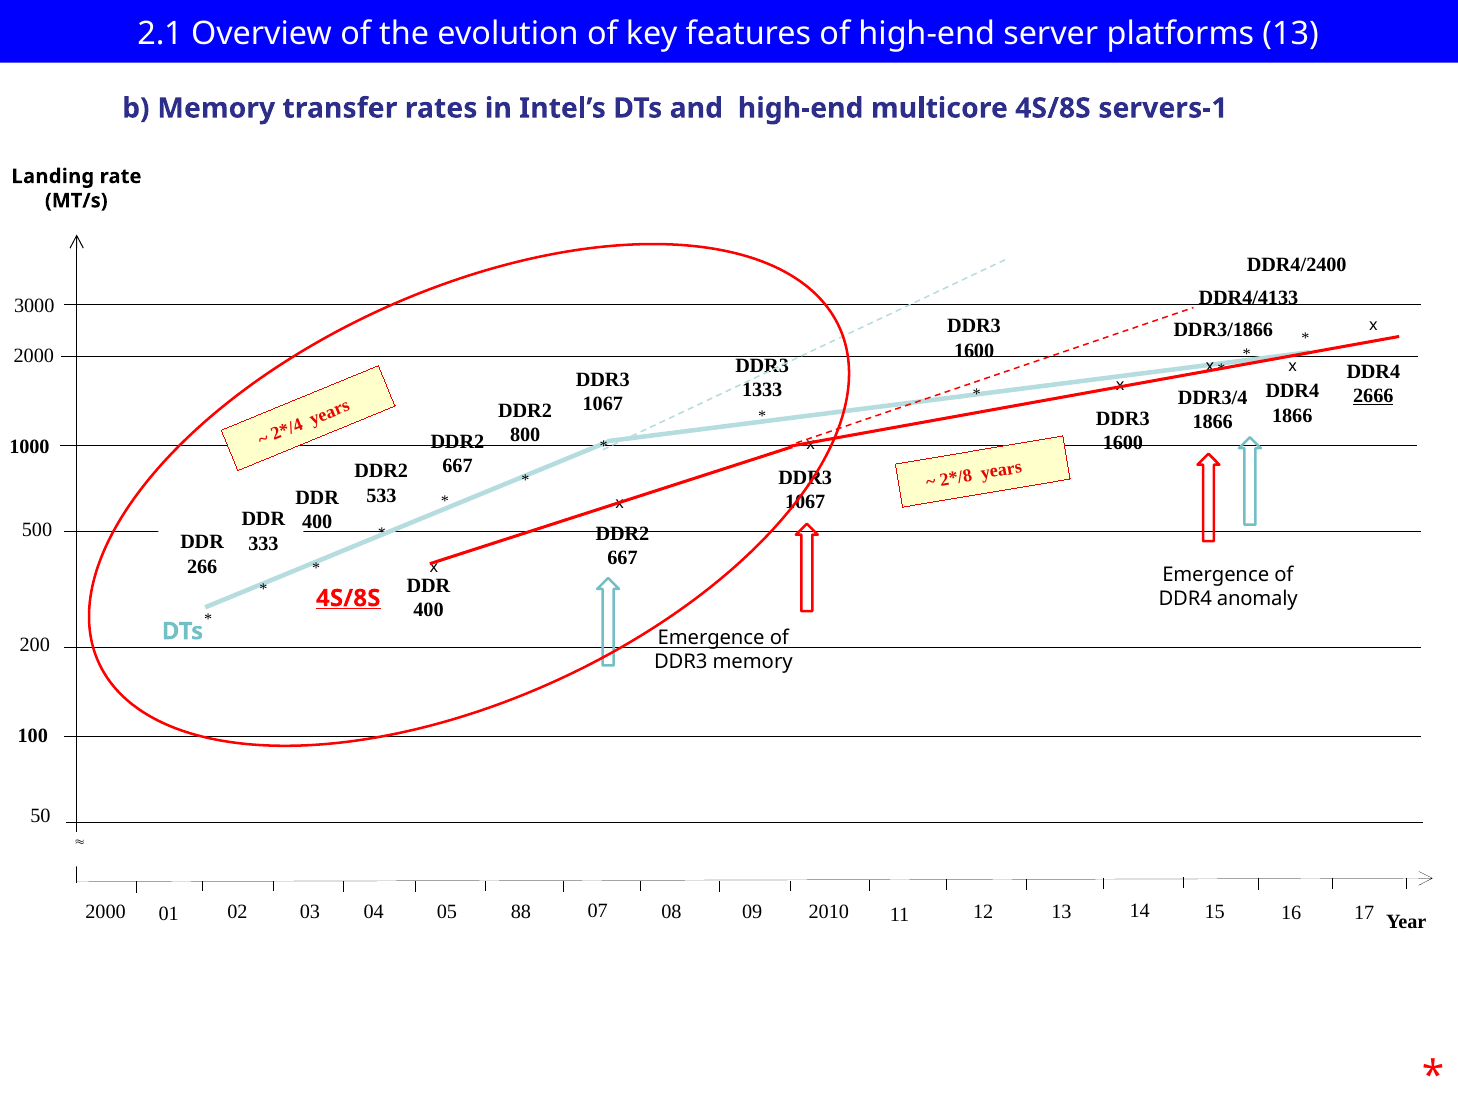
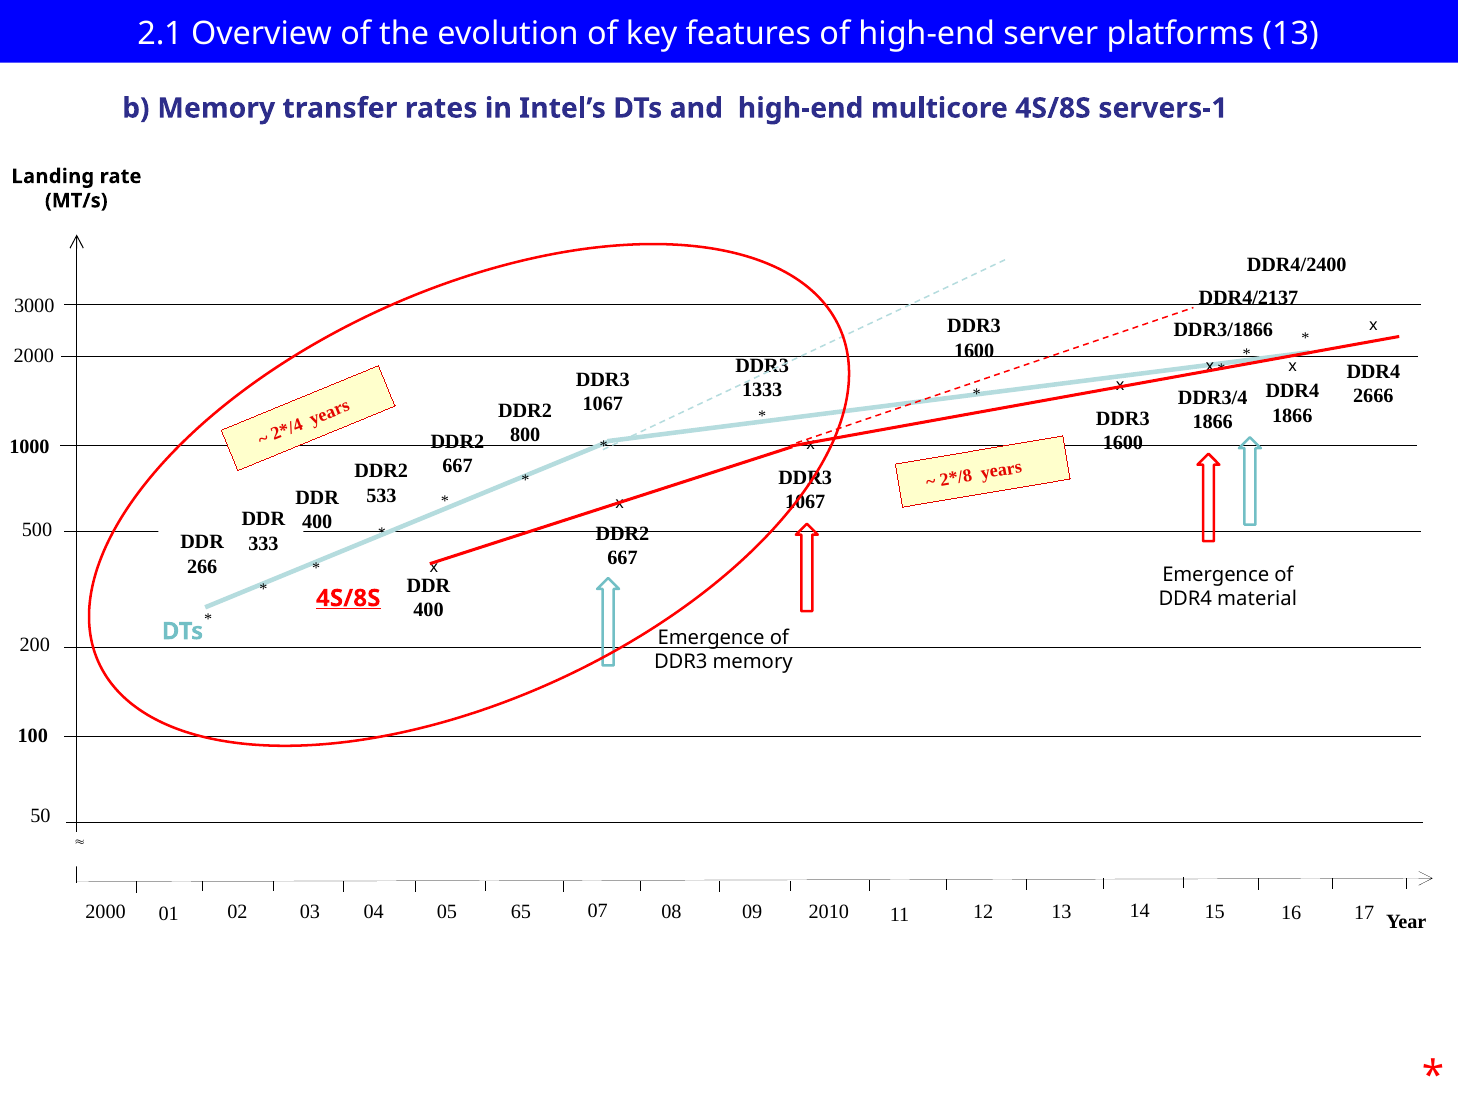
DDR4/4133: DDR4/4133 -> DDR4/2137 (1248, 298)
2666 underline: present -> none (1373, 396)
anomaly: anomaly -> material (1257, 599)
88: 88 -> 65 (521, 912)
